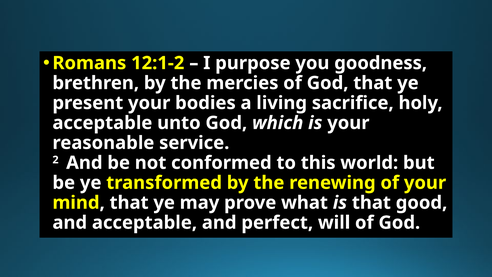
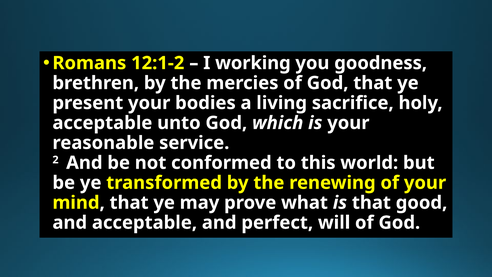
purpose: purpose -> working (253, 63)
